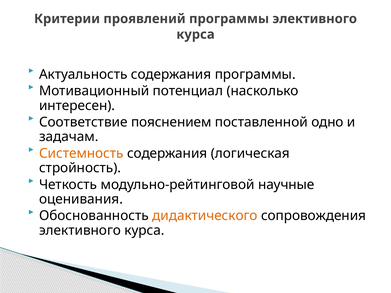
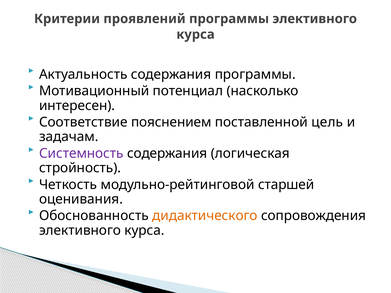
одно: одно -> цель (327, 122)
Системность colour: orange -> purple (81, 153)
научные: научные -> старшей (286, 185)
